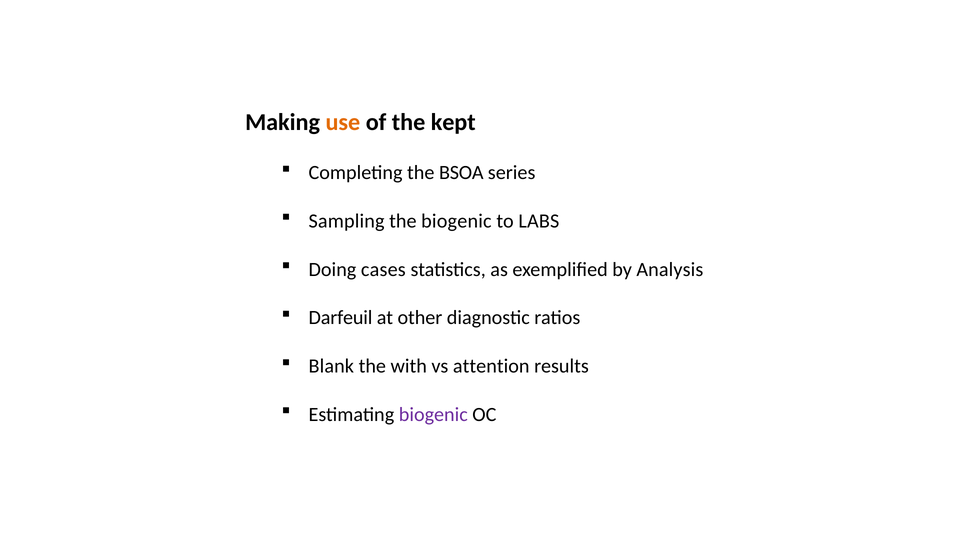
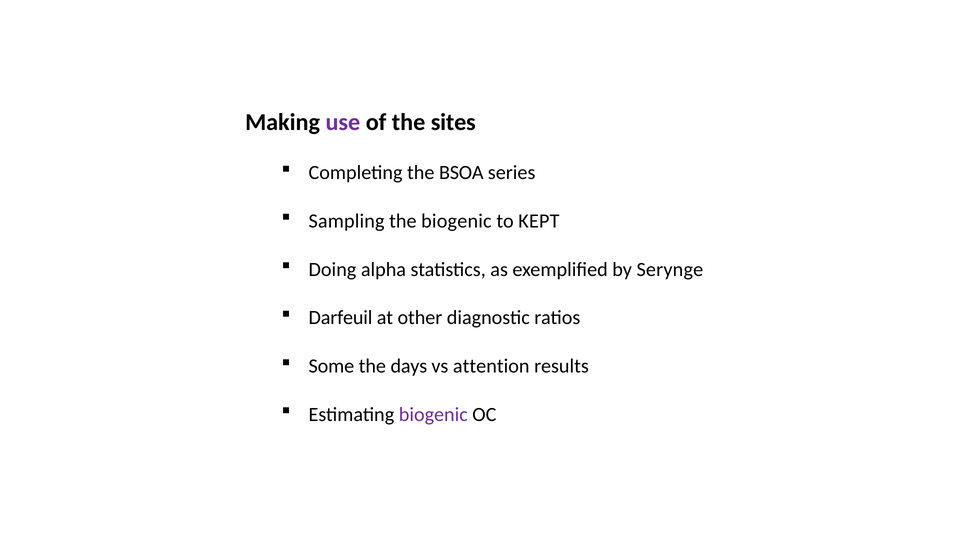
use colour: orange -> purple (343, 122)
kept: kept -> sites (453, 122)
LABS: LABS -> KEPT (539, 221)
cases: cases -> alpha (383, 269)
Analysis: Analysis -> Serynge (670, 269)
Blank: Blank -> Some (331, 366)
with: with -> days (409, 366)
